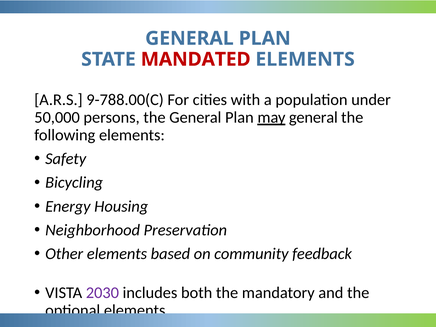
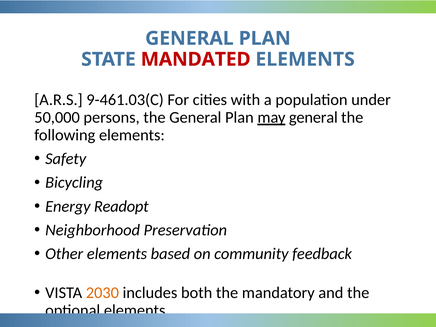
9-788.00(C: 9-788.00(C -> 9-461.03(C (125, 100)
Housing: Housing -> Readopt (121, 206)
2030 colour: purple -> orange (102, 293)
